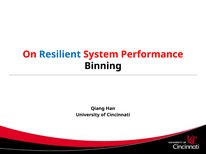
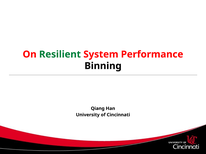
Resilient colour: blue -> green (60, 55)
